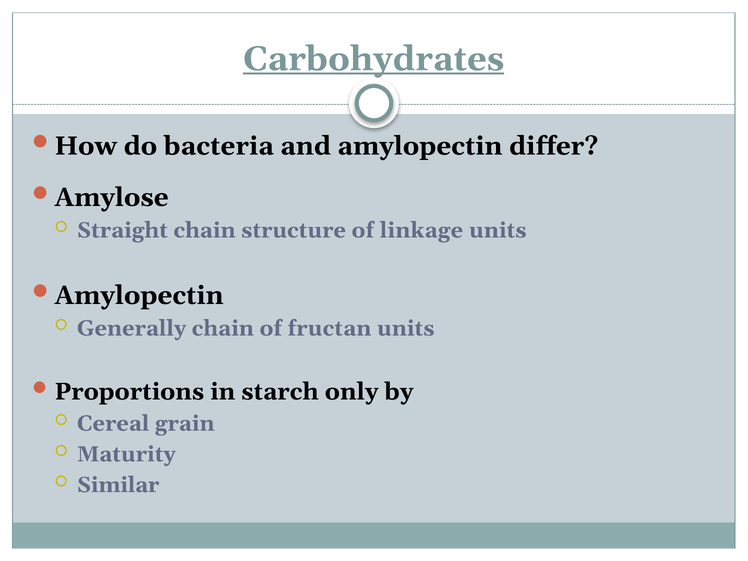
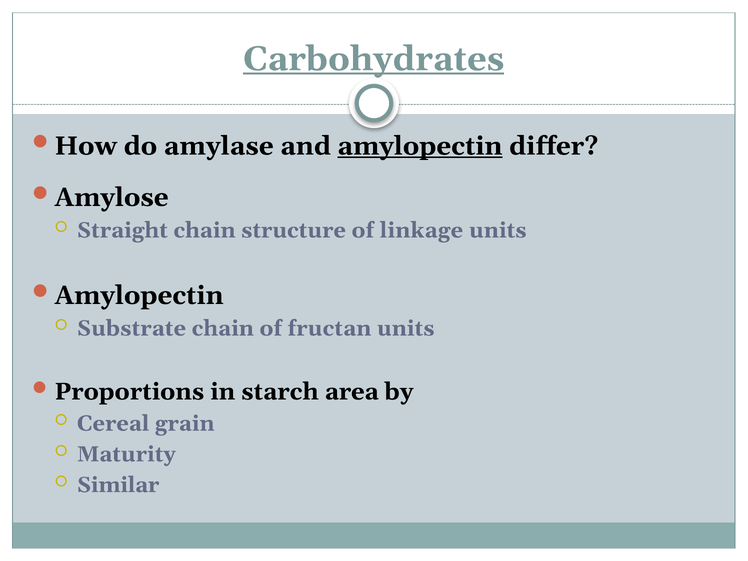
bacteria: bacteria -> amylase (219, 146)
amylopectin underline: none -> present (420, 146)
Generally: Generally -> Substrate (132, 328)
only: only -> area (352, 392)
